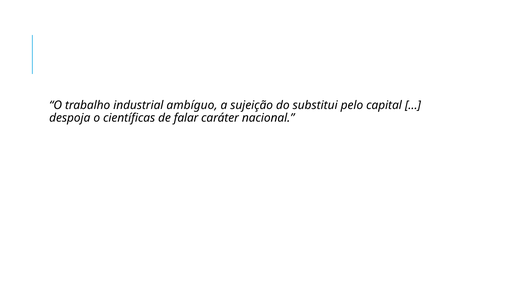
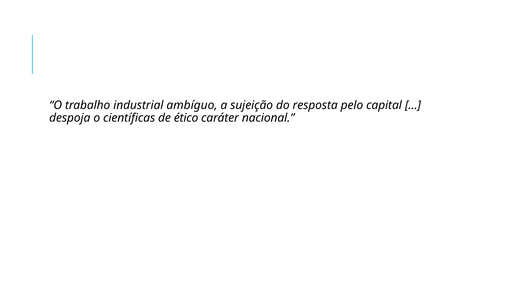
substitui: substitui -> resposta (315, 105)
falar: falar -> ético (186, 118)
